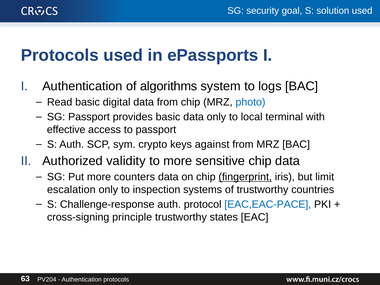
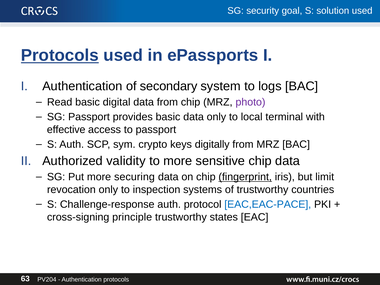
Protocols underline: none -> present (60, 55)
algorithms: algorithms -> secondary (169, 86)
photo colour: blue -> purple (250, 102)
against: against -> digitally (212, 144)
counters: counters -> securing (134, 177)
escalation: escalation -> revocation (71, 190)
